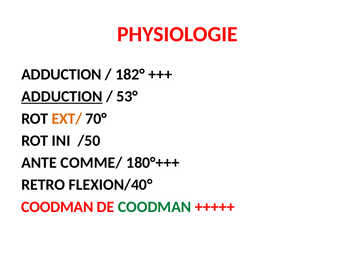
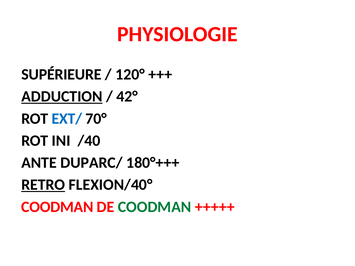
ADDUCTION: ADDUCTION -> SUPÉRIEURE (61, 74)
182°: 182° -> 120° (130, 74)
53°: 53° -> 42° (127, 97)
EXT/ colour: orange -> blue (67, 119)
/50: /50 -> /40 (89, 141)
COMME/: COMME/ -> DUPARC/ (91, 163)
RETRO underline: none -> present (43, 185)
